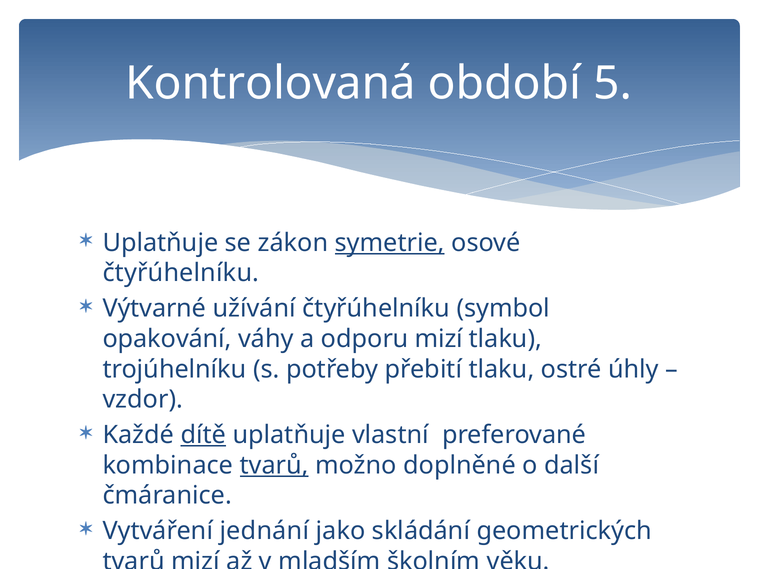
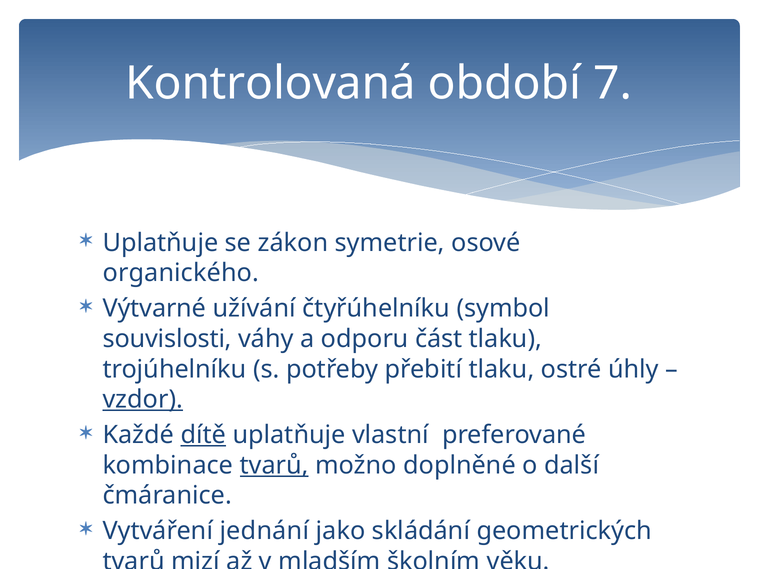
5: 5 -> 7 (613, 83)
symetrie underline: present -> none (390, 243)
čtyřúhelníku: čtyřúhelníku -> organického (181, 273)
opakování: opakování -> souvislosti (167, 339)
odporu mizí: mizí -> část (439, 339)
vzdor underline: none -> present (143, 399)
